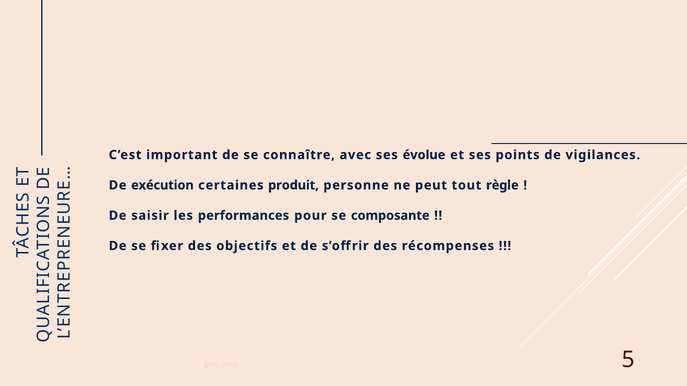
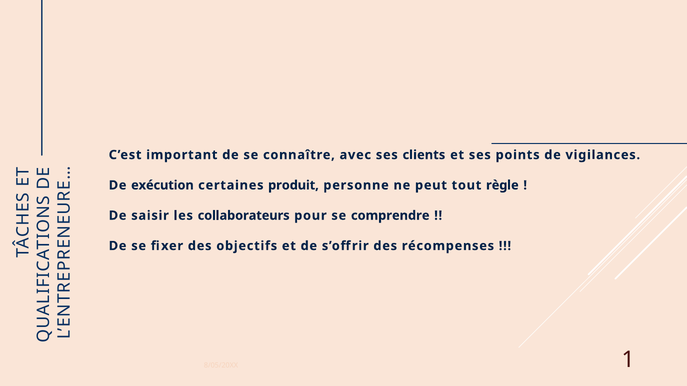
évolue: évolue -> clients (424, 155)
performances: performances -> collaborateurs (244, 216)
composante: composante -> comprendre (390, 216)
5: 5 -> 1 (628, 360)
